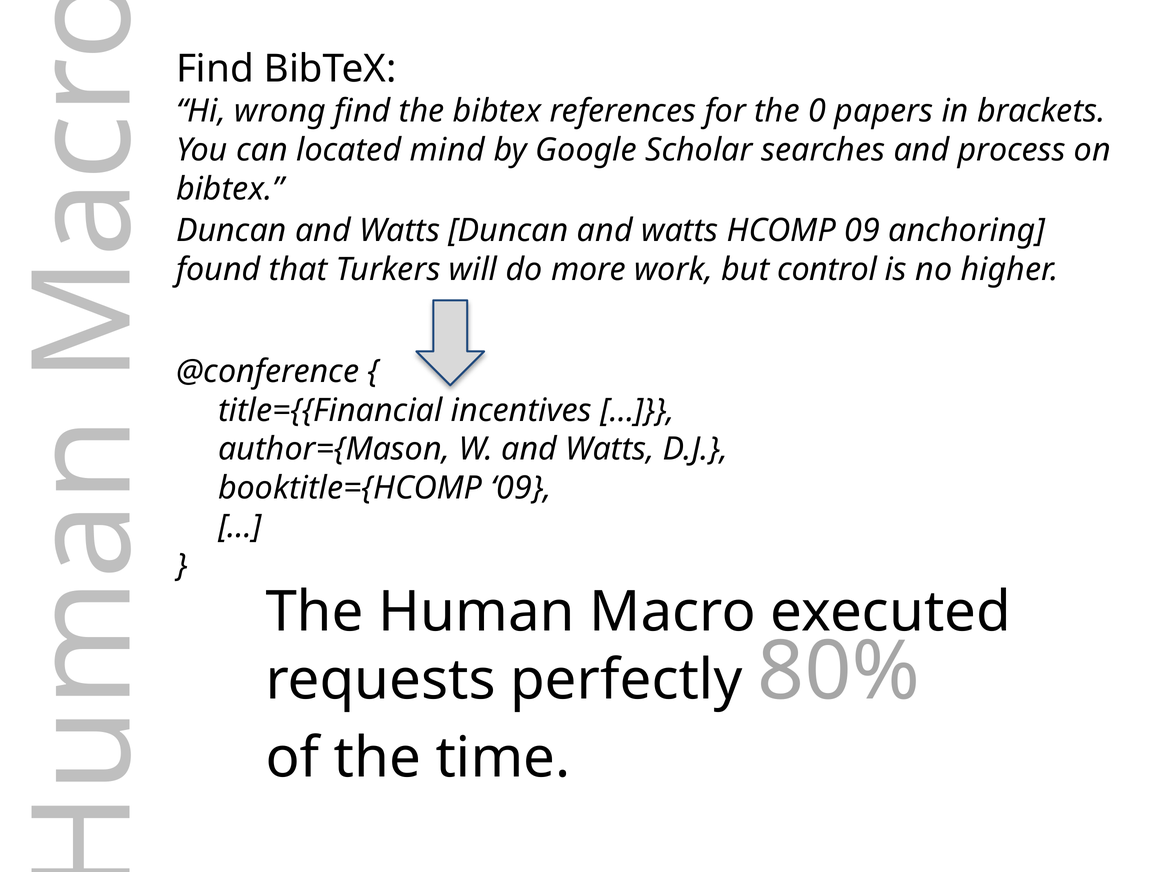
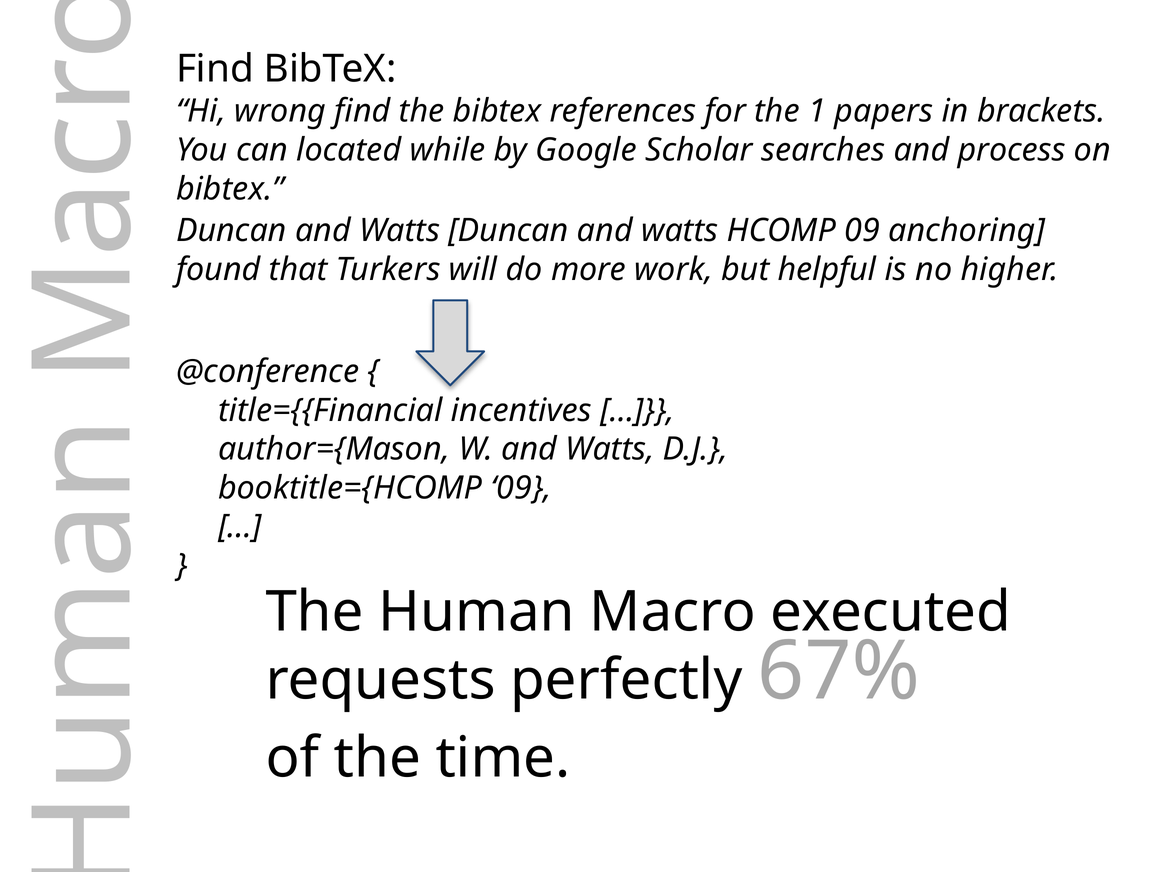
0: 0 -> 1 (817, 111)
mind: mind -> while (447, 150)
control: control -> helpful (827, 269)
80%: 80% -> 67% (839, 671)
